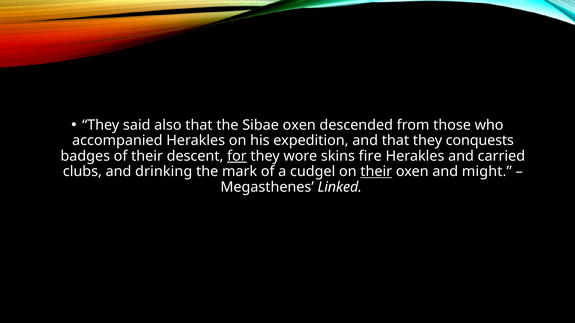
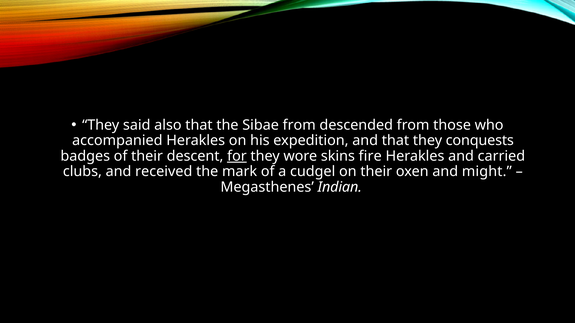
Sibae oxen: oxen -> from (299, 125)
drinking: drinking -> received (164, 172)
their underline: present -> none (376, 172)
Linked: Linked -> Indian (340, 187)
